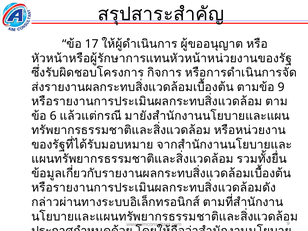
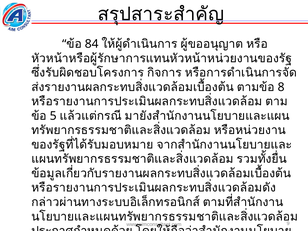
17: 17 -> 84 (92, 44)
9: 9 -> 8 (281, 87)
6: 6 -> 5 (53, 116)
